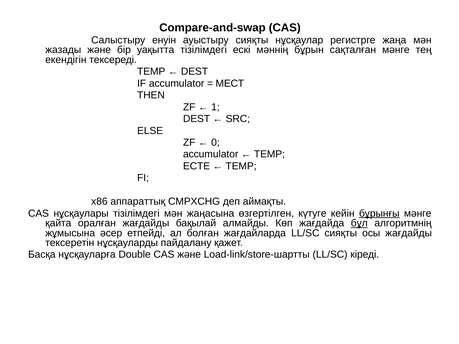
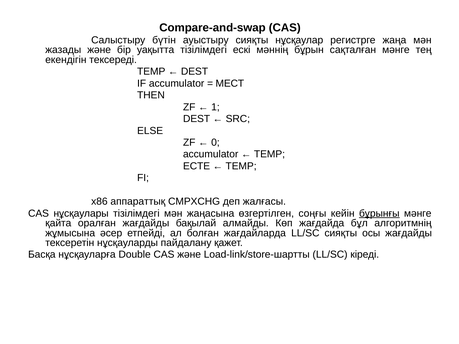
енуін: енуін -> бүтін (164, 40)
аймақты: аймақты -> жалғасы (264, 202)
күтуге: күтуге -> соңғы (312, 214)
бұл underline: present -> none (359, 223)
